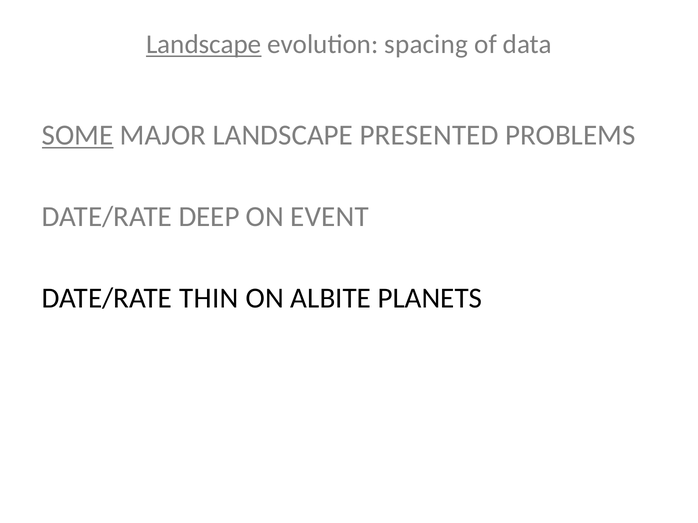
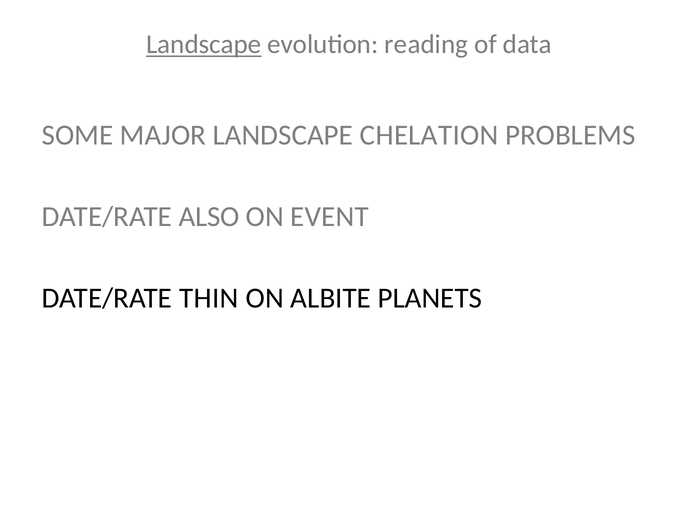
spacing: spacing -> reading (426, 44)
SOME underline: present -> none (78, 135)
PRESENTED: PRESENTED -> CHELATION (429, 135)
DEEP: DEEP -> ALSO (209, 217)
